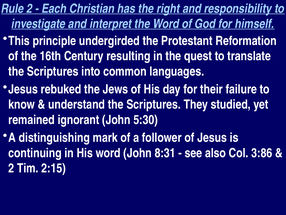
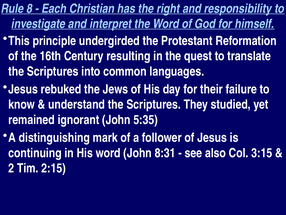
Rule 2: 2 -> 8 (29, 9)
5:30: 5:30 -> 5:35 (146, 120)
3:86: 3:86 -> 3:15 (262, 153)
